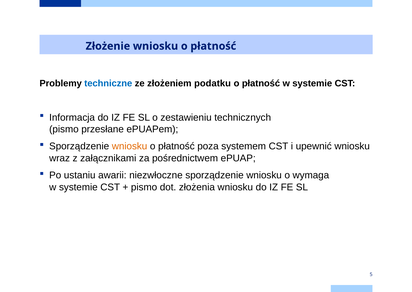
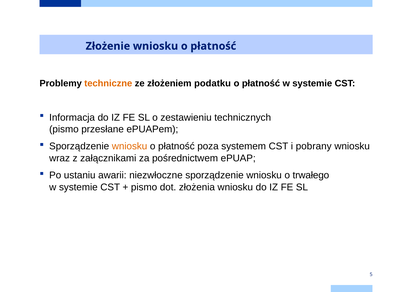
techniczne colour: blue -> orange (108, 83)
upewnić: upewnić -> pobrany (314, 146)
wymaga: wymaga -> trwałego (311, 175)
